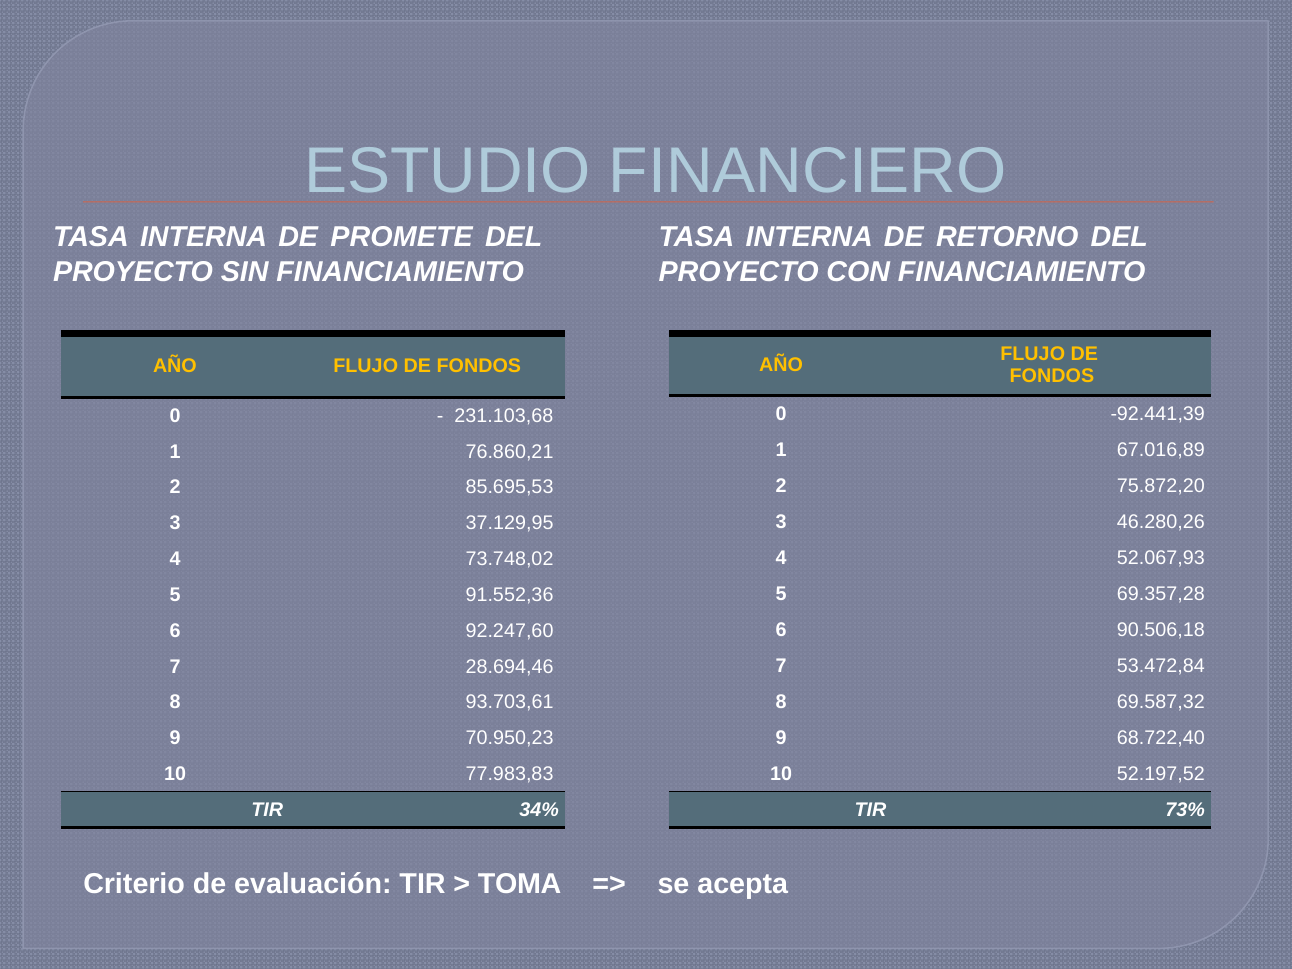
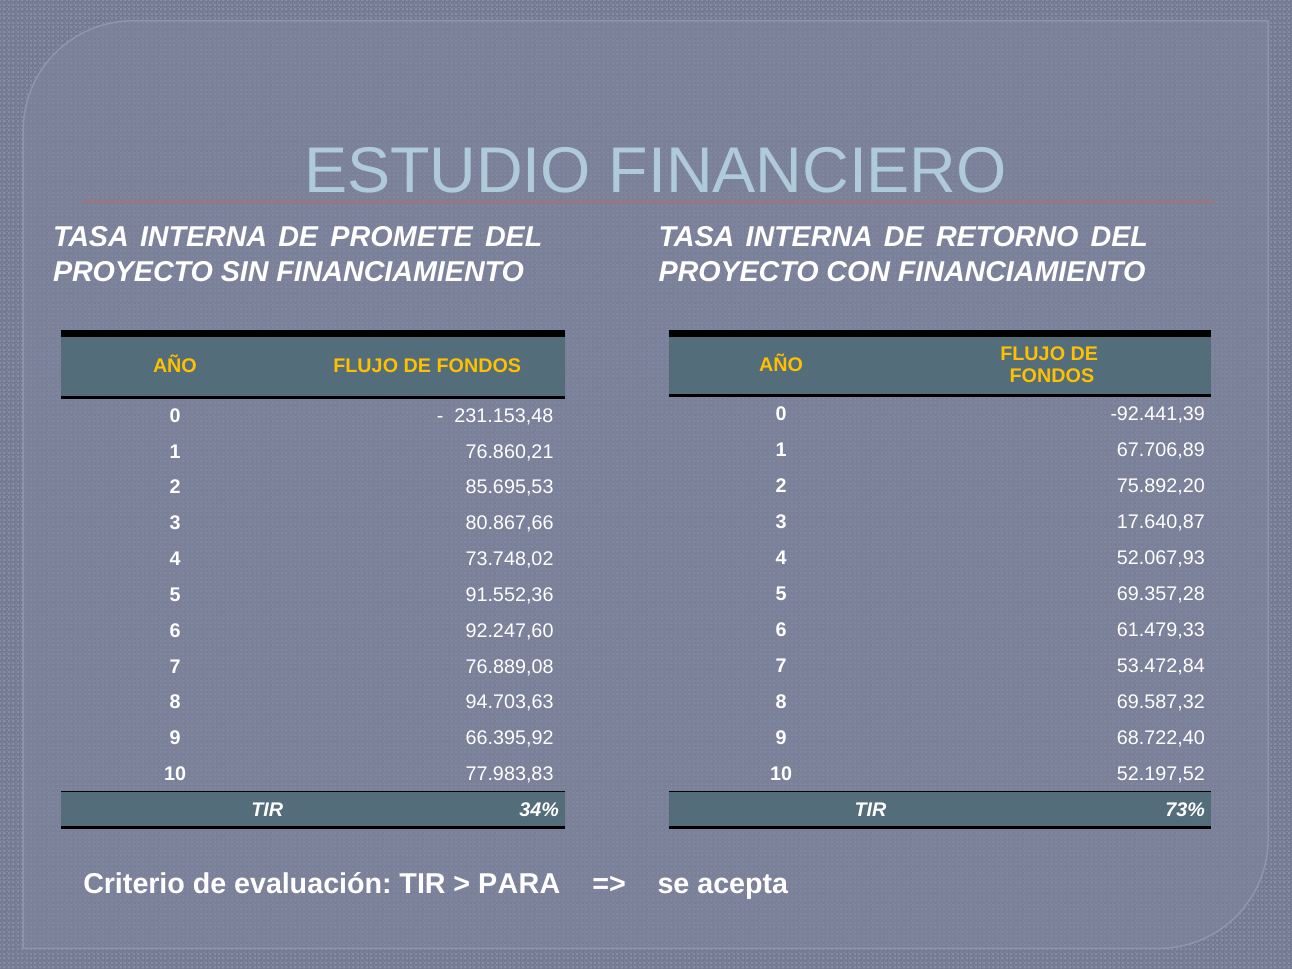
231.103,68: 231.103,68 -> 231.153,48 (504, 416)
67.016,89: 67.016,89 -> 67.706,89 (1161, 450)
75.872,20: 75.872,20 -> 75.892,20 (1161, 486)
46.280,26: 46.280,26 -> 17.640,87 (1161, 522)
37.129,95: 37.129,95 -> 80.867,66 (510, 523)
90.506,18: 90.506,18 -> 61.479,33 (1161, 630)
28.694,46: 28.694,46 -> 76.889,08 (510, 666)
93.703,61: 93.703,61 -> 94.703,63 (510, 702)
70.950,23: 70.950,23 -> 66.395,92 (510, 738)
TOMA: TOMA -> PARA (519, 884)
